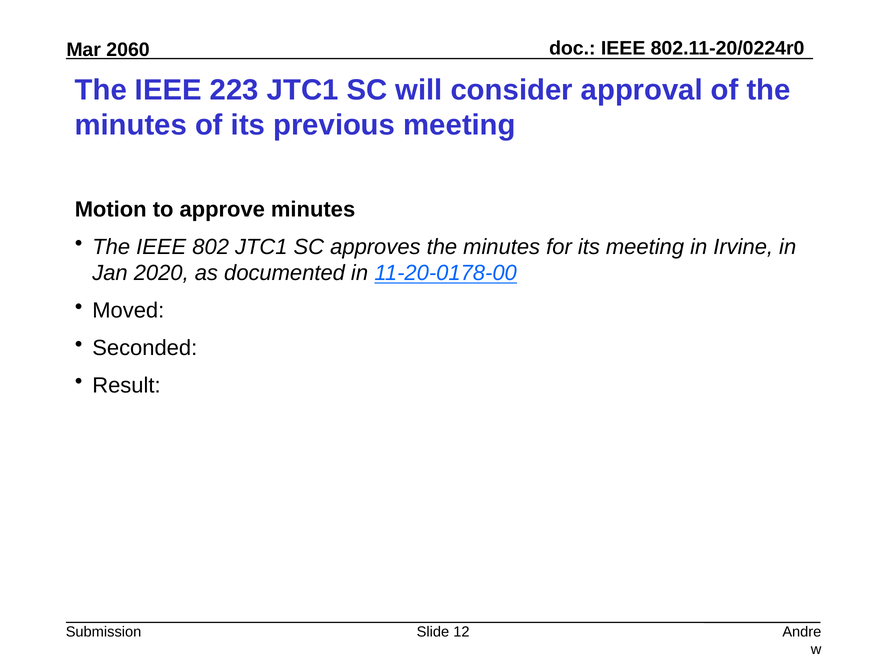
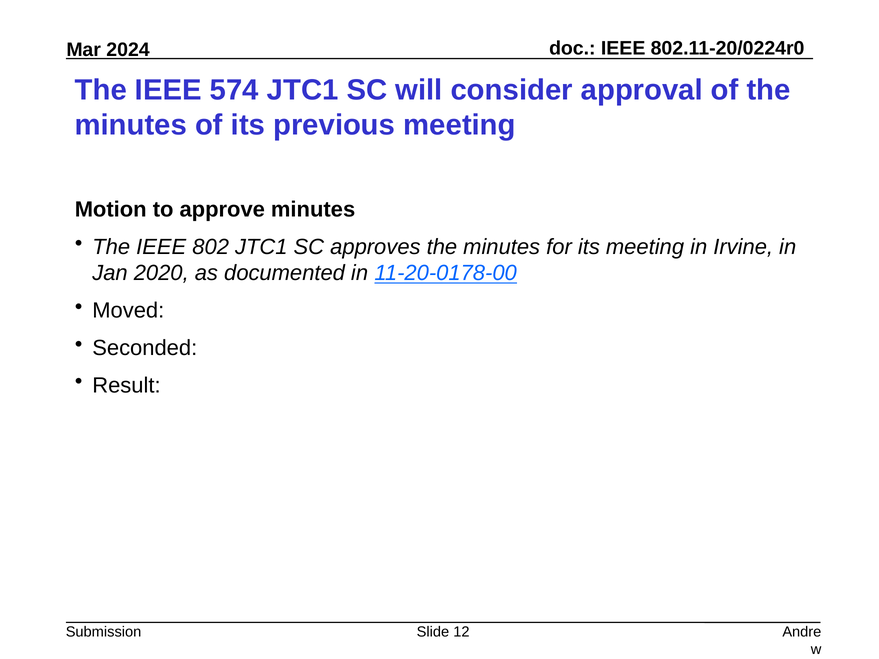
2060: 2060 -> 2024 (128, 50)
223: 223 -> 574 (234, 90)
